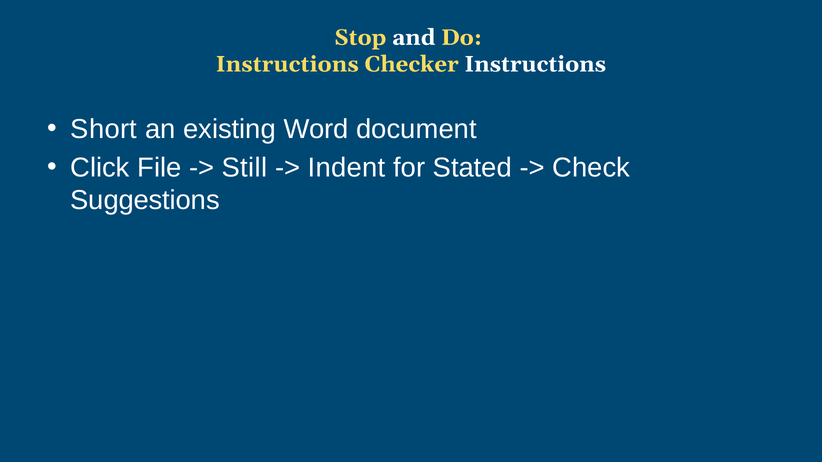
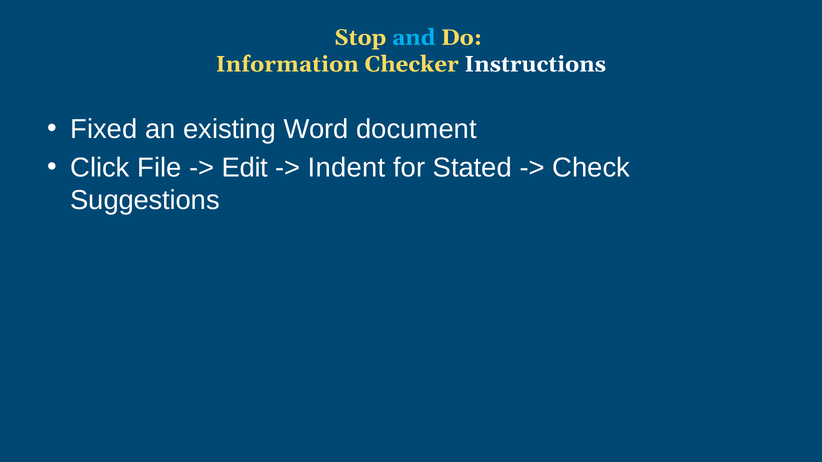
and colour: white -> light blue (414, 38)
Instructions: Instructions -> Information (287, 64)
Short: Short -> Fixed (104, 129)
Still: Still -> Edit (245, 168)
